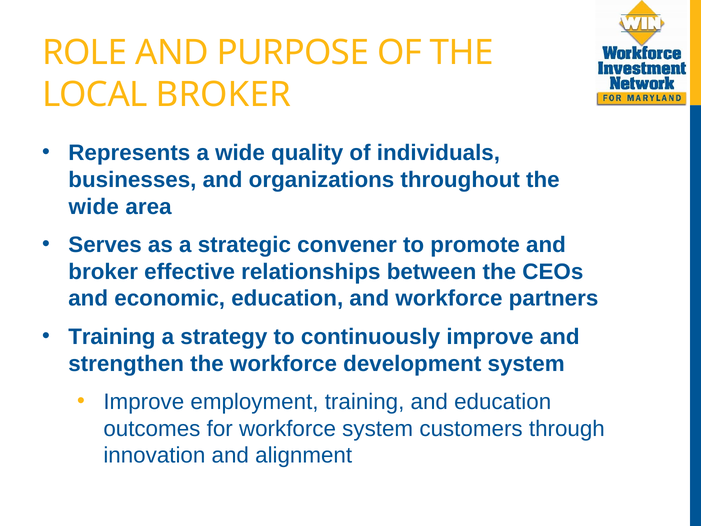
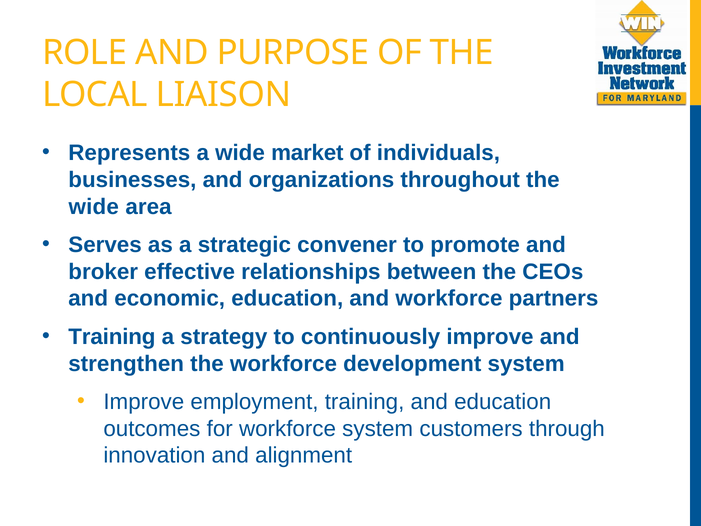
LOCAL BROKER: BROKER -> LIAISON (224, 95)
quality: quality -> market (307, 153)
